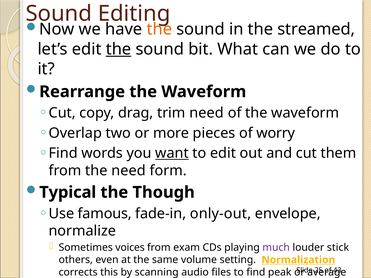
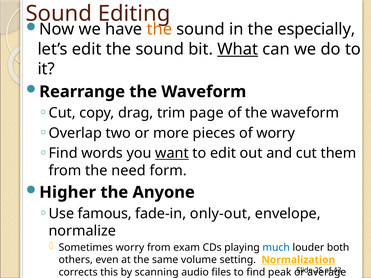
streamed: streamed -> especially (316, 29)
the underline: present -> none (119, 49)
What underline: none -> present (238, 49)
trim need: need -> page (207, 113)
Typical: Typical -> Higher (68, 192)
Though: Though -> Anyone (164, 192)
Sometimes voices: voices -> worry (130, 248)
much colour: purple -> blue (276, 248)
stick: stick -> both (338, 248)
